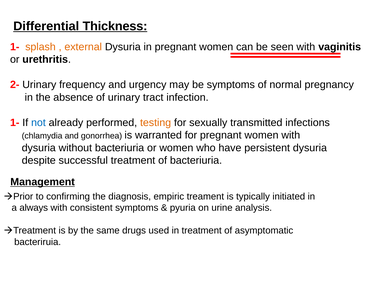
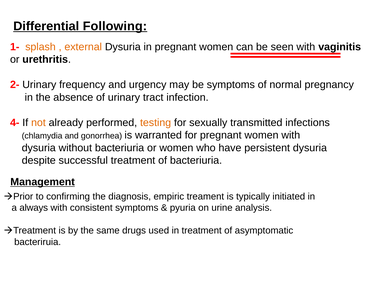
Thickness: Thickness -> Following (115, 26)
1-: 1- -> 4- (15, 123)
not colour: blue -> orange (38, 123)
